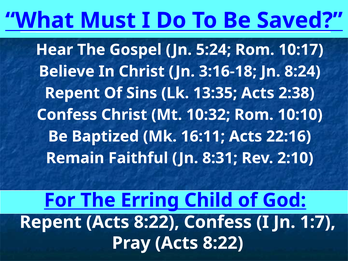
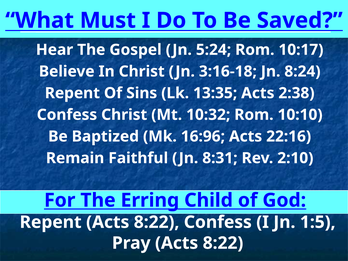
16:11: 16:11 -> 16:96 (203, 136)
1:7: 1:7 -> 1:5 (318, 222)
